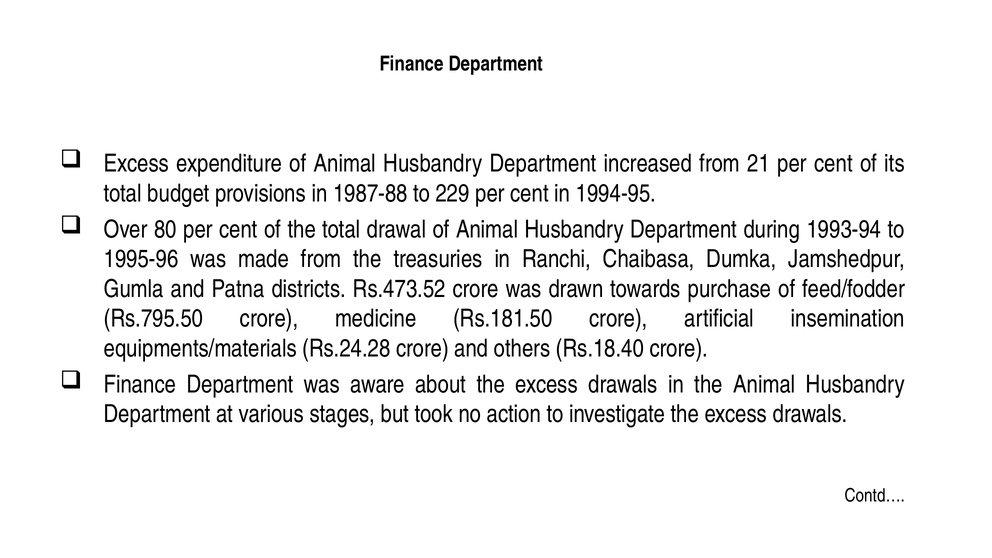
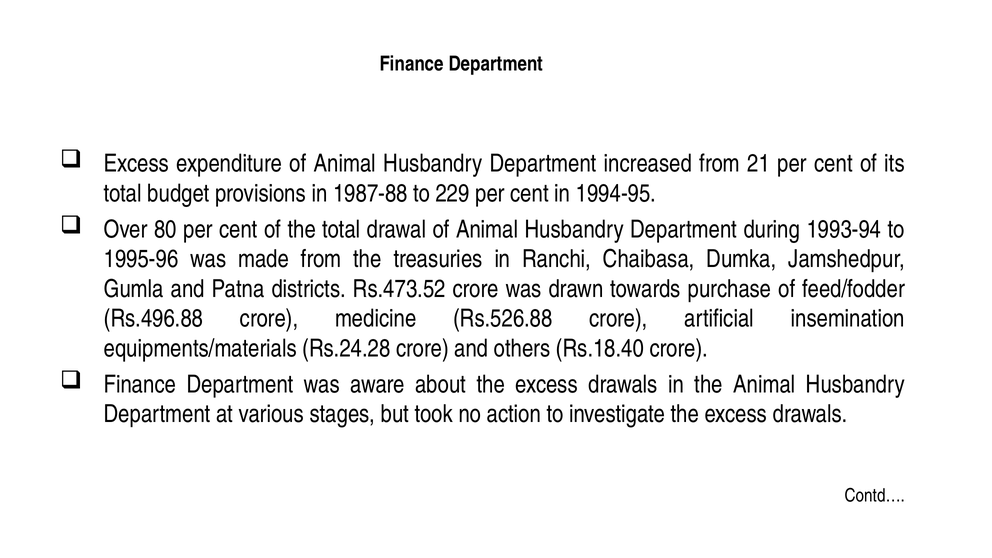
Rs.795.50: Rs.795.50 -> Rs.496.88 (154, 319)
Rs.181.50: Rs.181.50 -> Rs.526.88 (503, 319)
